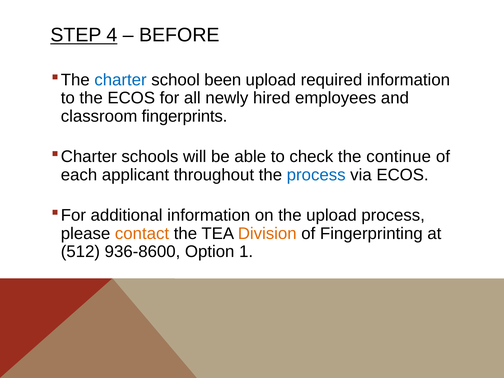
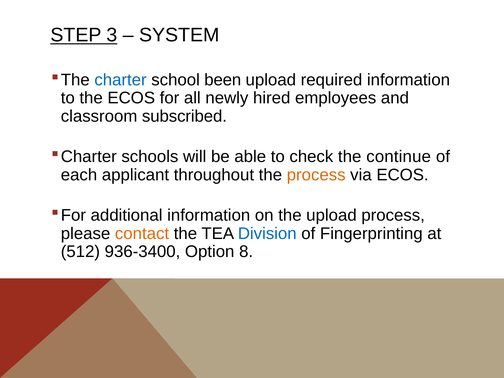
4: 4 -> 3 (112, 35)
BEFORE: BEFORE -> SYSTEM (179, 35)
fingerprints: fingerprints -> subscribed (184, 116)
process colour: blue -> orange (316, 175)
Division colour: orange -> blue (267, 233)
936-8600: 936-8600 -> 936-3400 (142, 252)
1: 1 -> 8 (246, 252)
